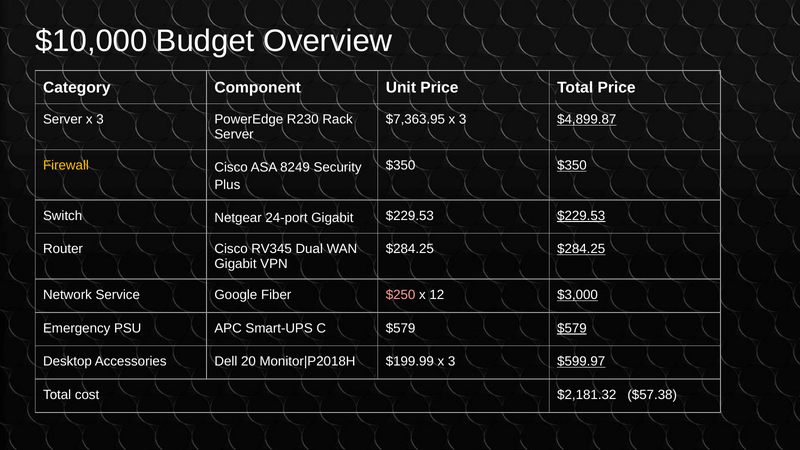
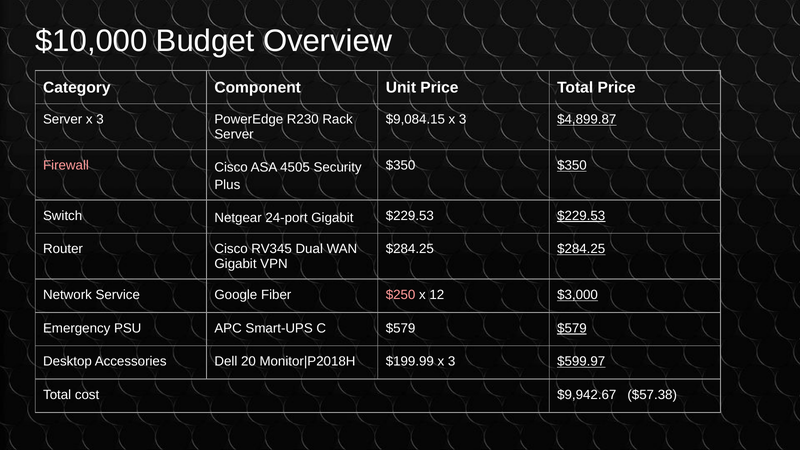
$7,363.95: $7,363.95 -> $9,084.15 (415, 120)
Firewall colour: yellow -> pink (66, 165)
8249: 8249 -> 4505 (295, 168)
$2,181.32: $2,181.32 -> $9,942.67 (587, 395)
